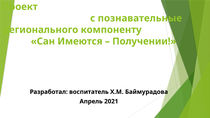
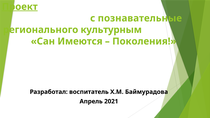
Проект underline: none -> present (20, 7)
компоненту: компоненту -> культурным (111, 30)
Получении: Получении -> Поколения (144, 41)
